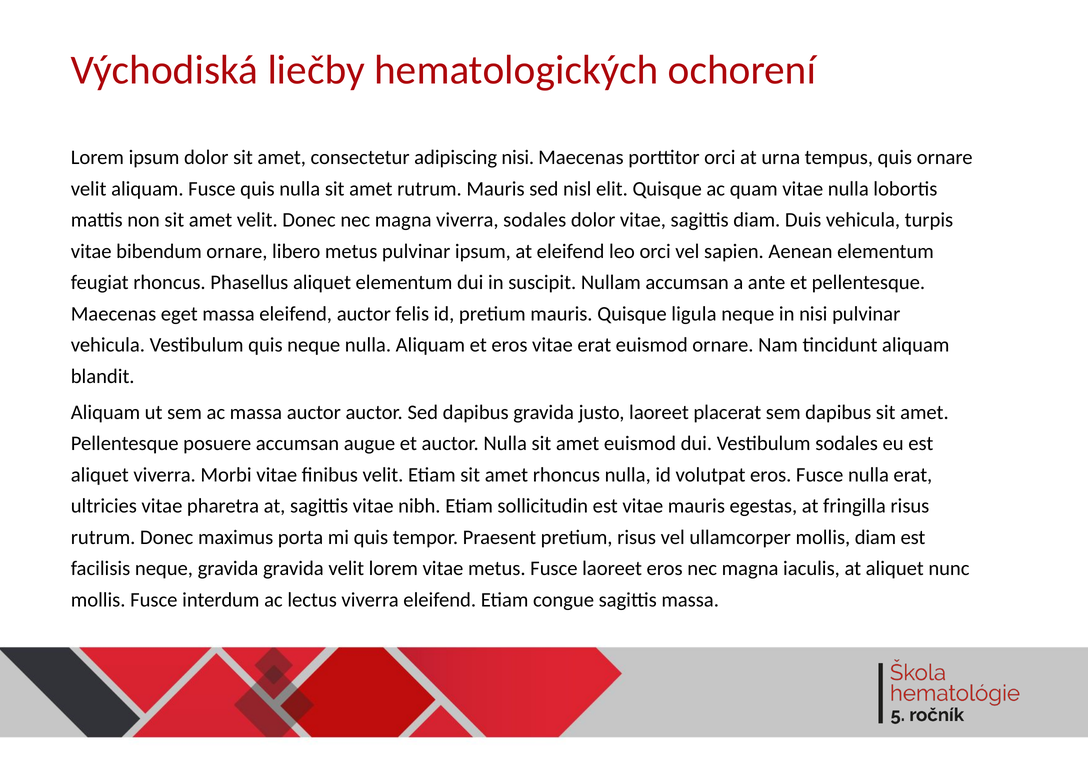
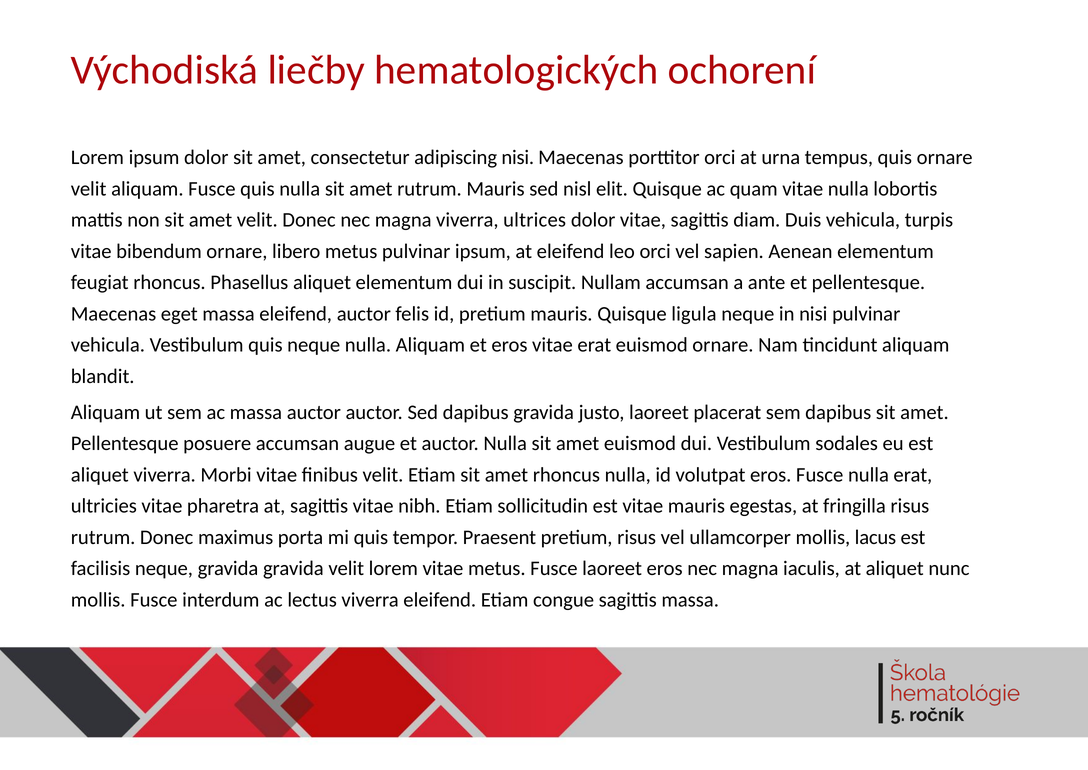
viverra sodales: sodales -> ultrices (535, 220)
mollis diam: diam -> lacus (875, 537)
